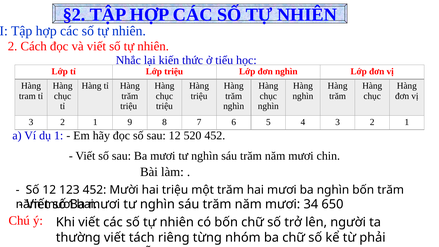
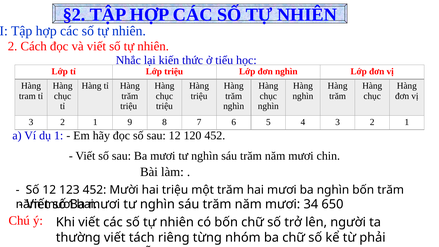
520: 520 -> 120 (193, 136)
